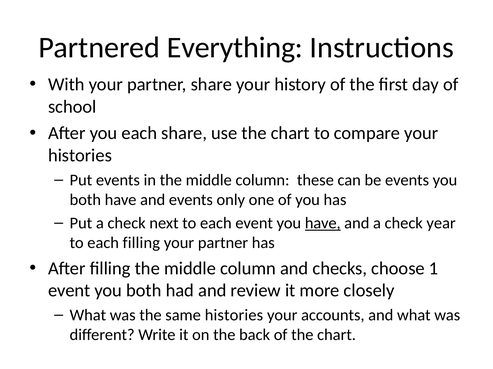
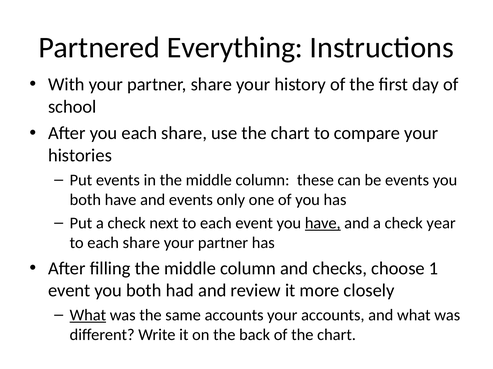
to each filling: filling -> share (141, 243)
What underline: none -> present (88, 316)
same histories: histories -> accounts (234, 316)
